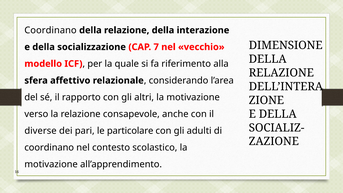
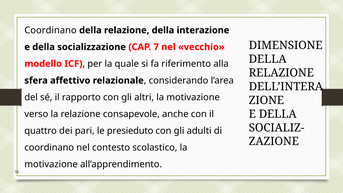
diverse: diverse -> quattro (41, 131)
particolare: particolare -> presieduto (130, 131)
